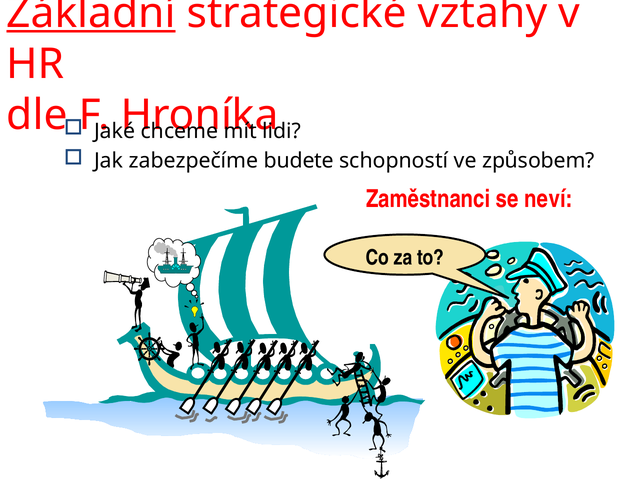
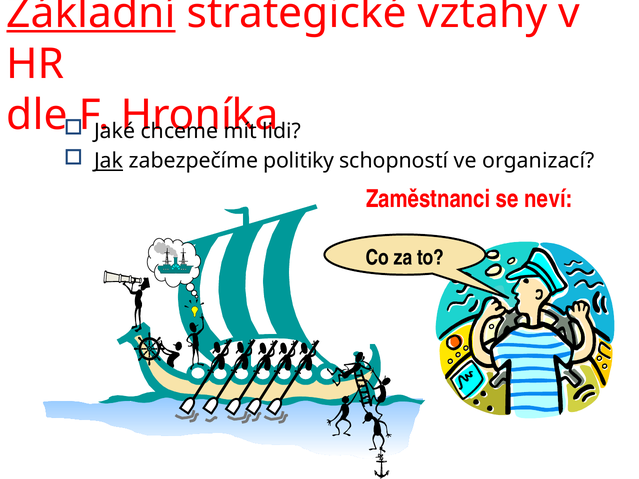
Jak underline: none -> present (109, 161)
budete: budete -> politiky (299, 161)
způsobem: způsobem -> organizací (538, 161)
